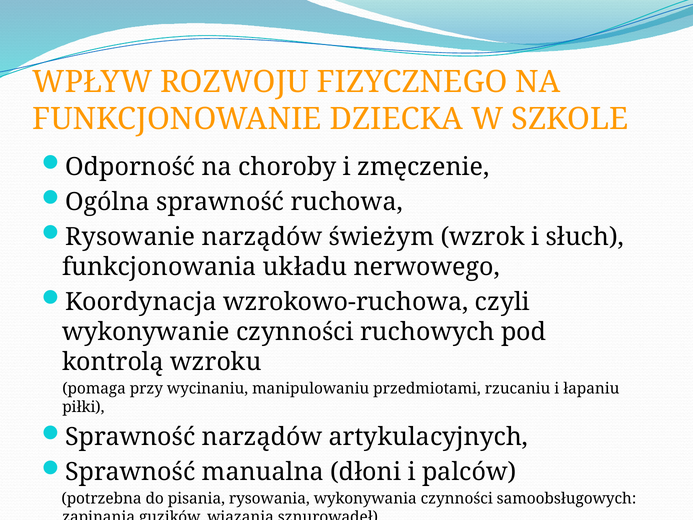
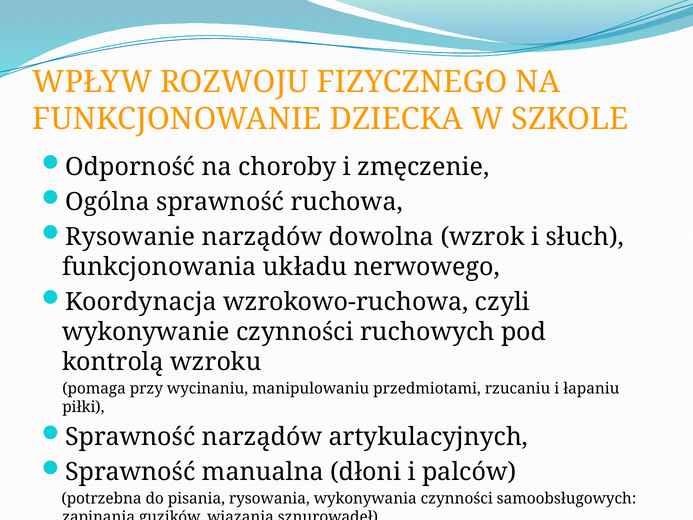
świeżym: świeżym -> dowolna (381, 237)
